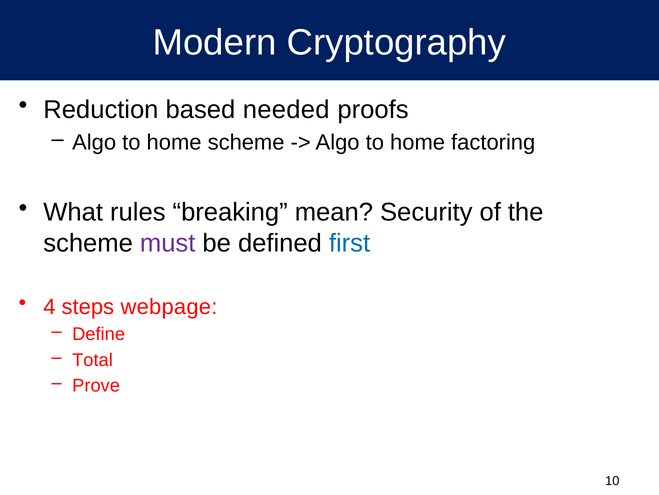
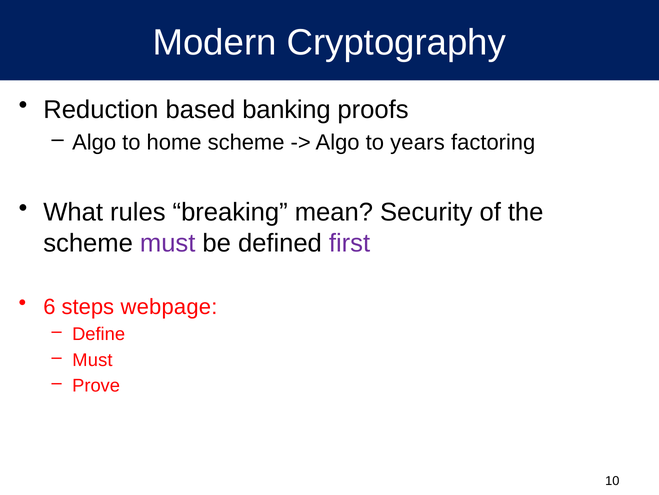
needed: needed -> banking (286, 110)
home: home -> years (417, 142)
first colour: blue -> purple (350, 243)
4: 4 -> 6 (49, 306)
Total: Total -> Must (92, 359)
